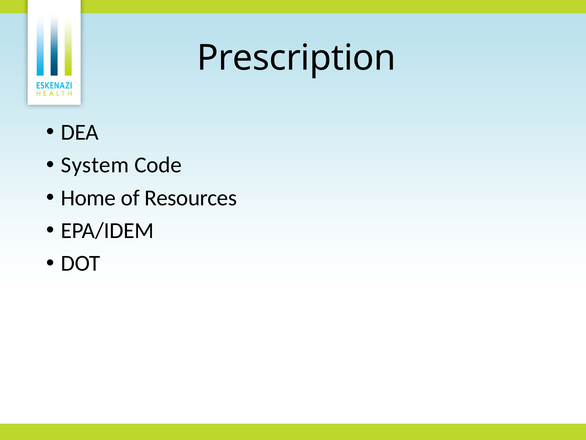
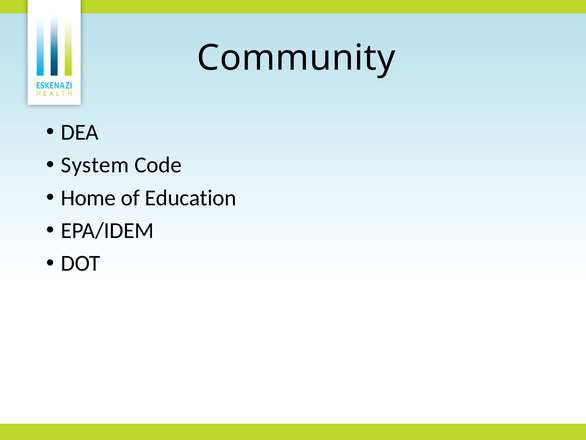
Prescription: Prescription -> Community (296, 58)
Resources: Resources -> Education (191, 198)
